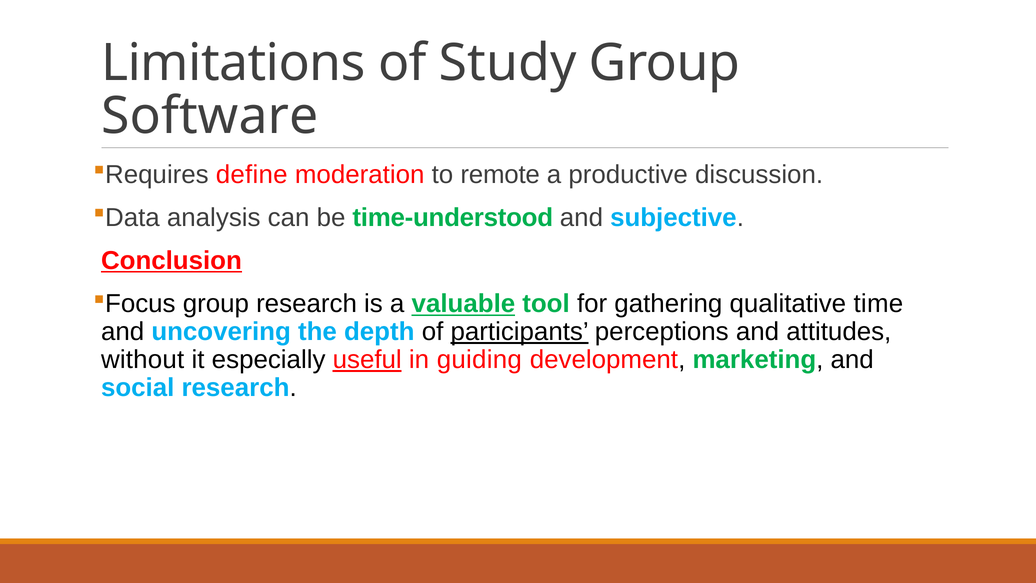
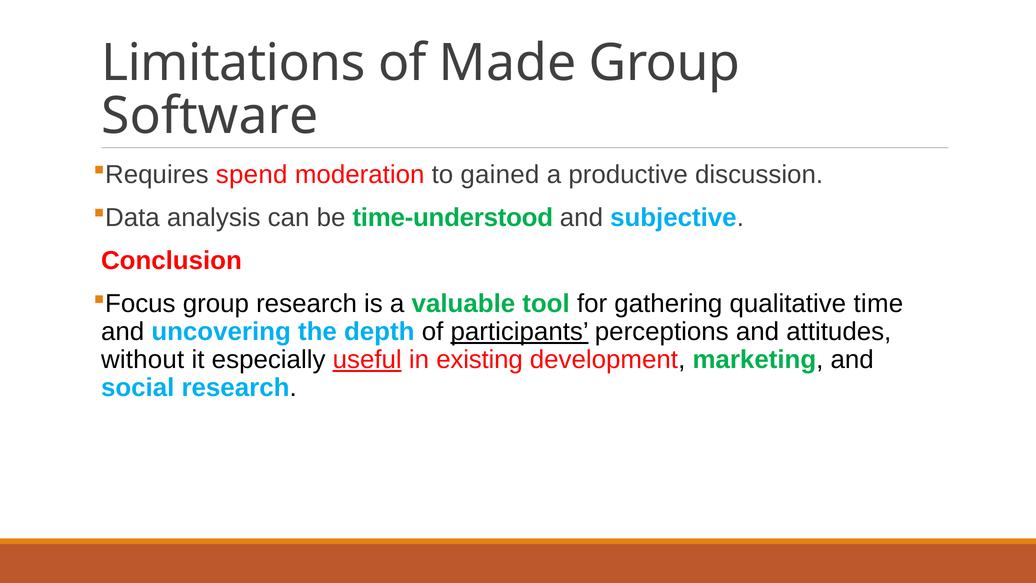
Study: Study -> Made (508, 63)
define: define -> spend (252, 175)
remote: remote -> gained (500, 175)
Conclusion underline: present -> none (171, 261)
valuable underline: present -> none (463, 304)
guiding: guiding -> existing (480, 360)
